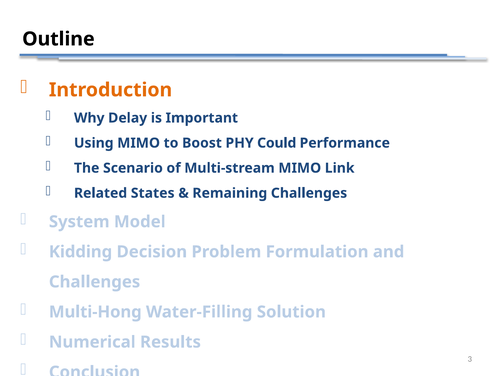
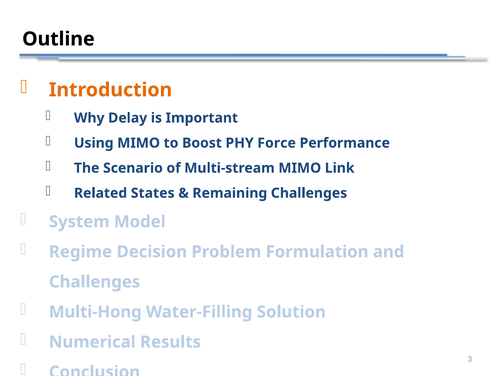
Could: Could -> Force (277, 143)
Kidding: Kidding -> Regime (80, 252)
